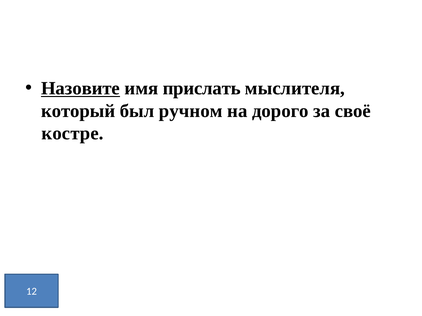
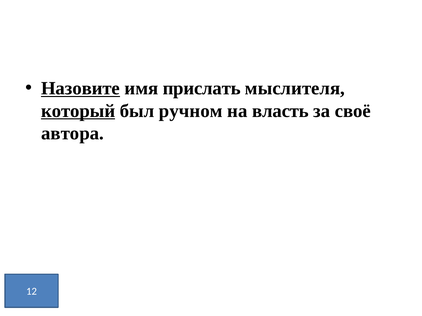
который underline: none -> present (78, 111)
дорого: дорого -> власть (280, 111)
костре: костре -> автора (73, 134)
